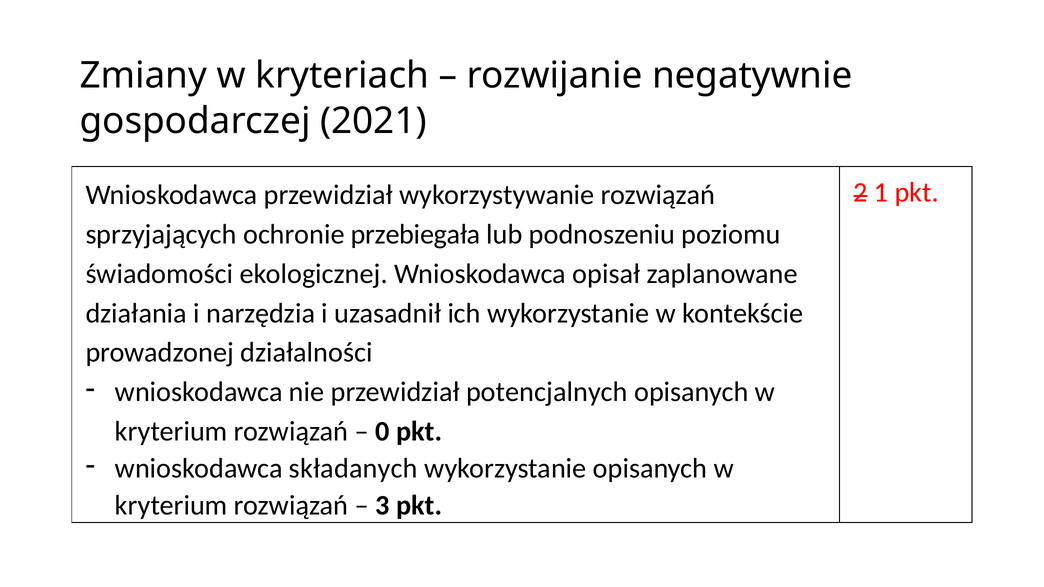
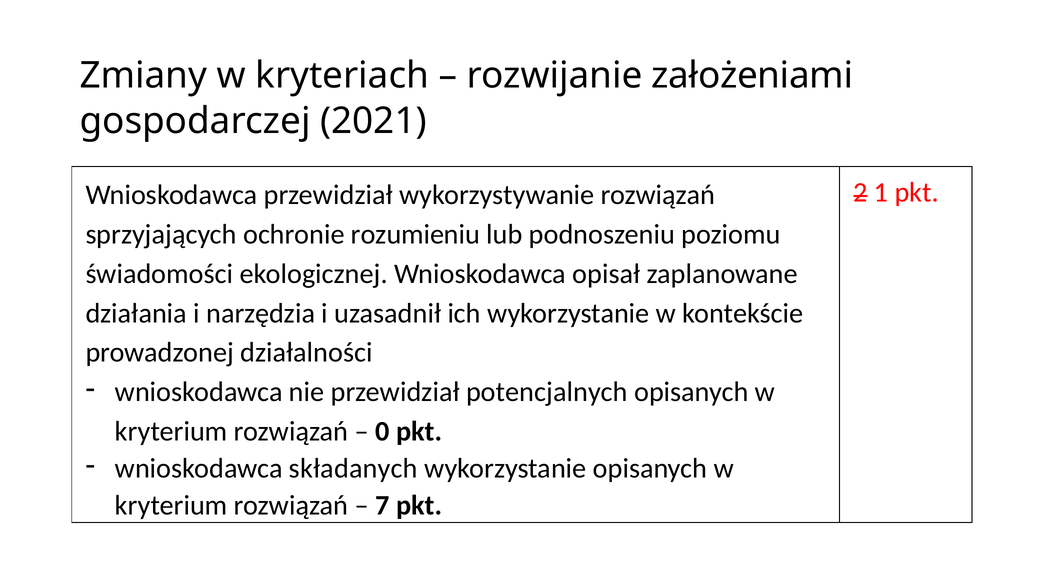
negatywnie: negatywnie -> założeniami (752, 76)
przebiegała: przebiegała -> rozumieniu (415, 235)
3: 3 -> 7 (383, 506)
